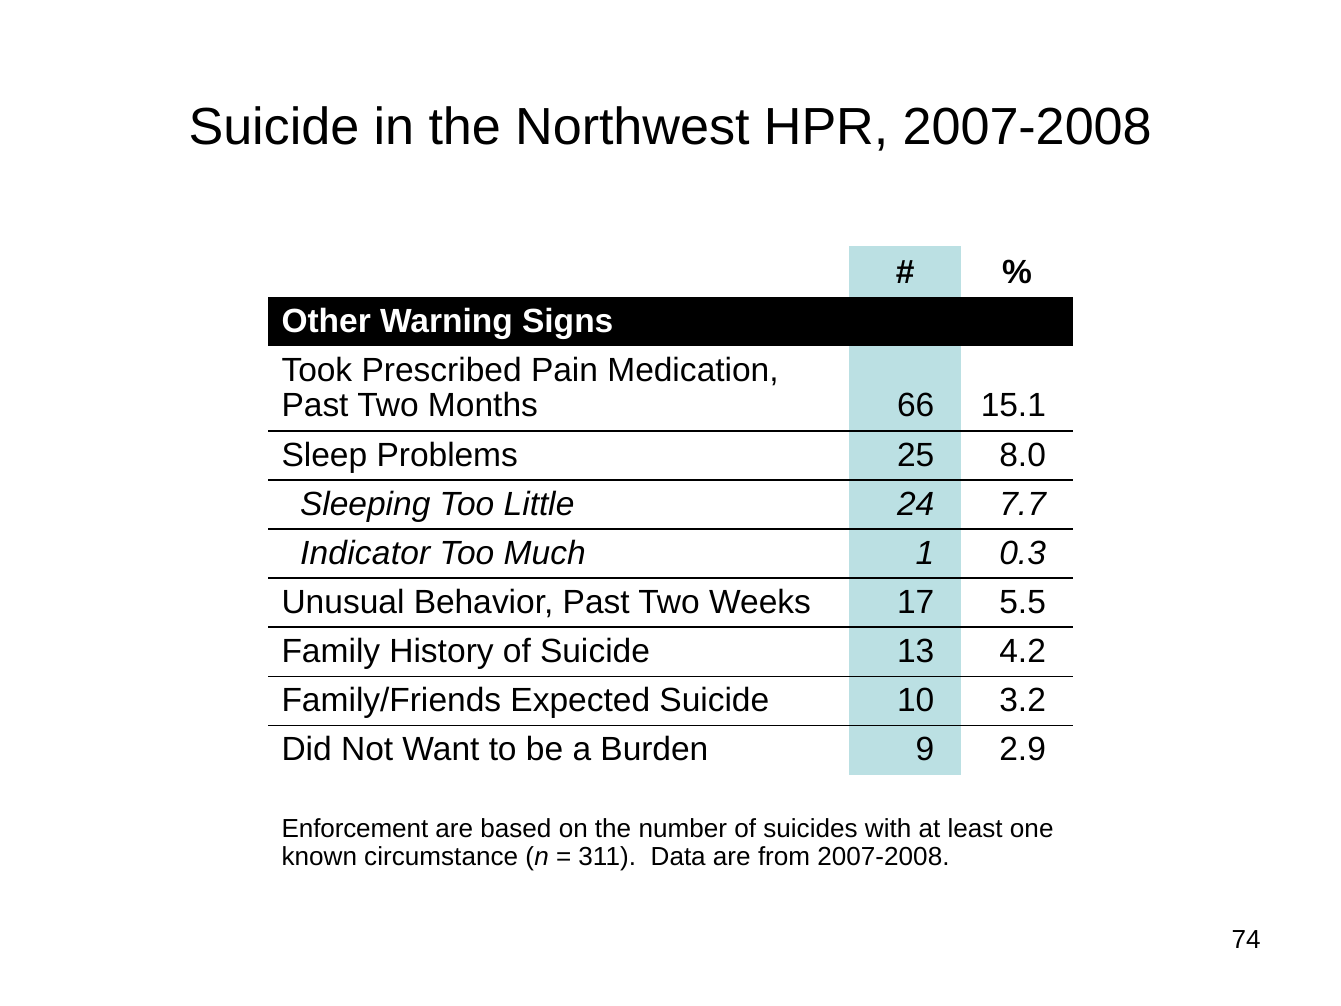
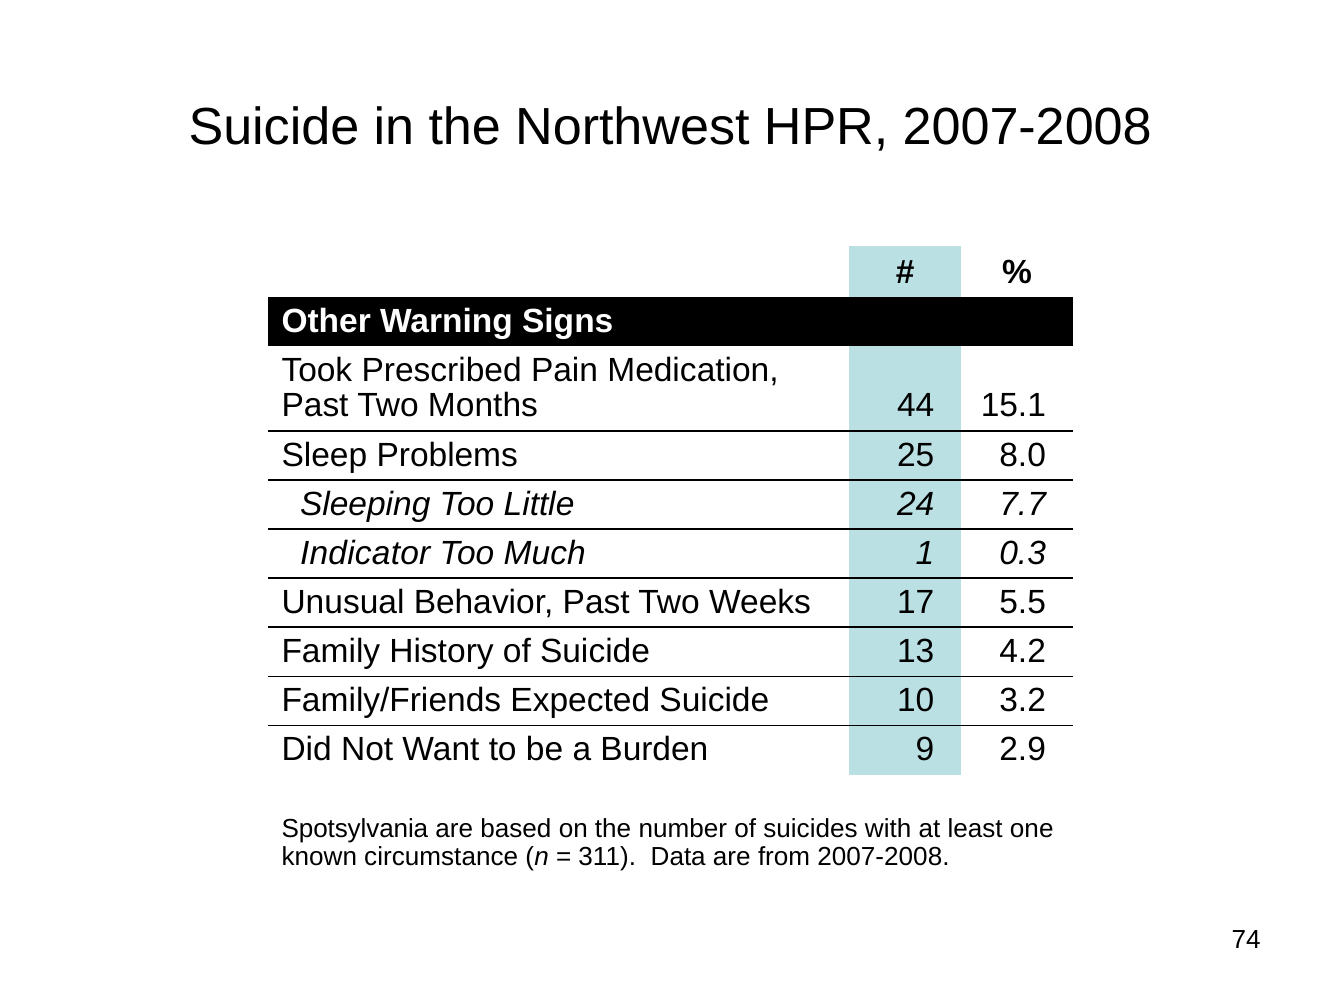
66: 66 -> 44 (916, 406)
Enforcement: Enforcement -> Spotsylvania (355, 829)
